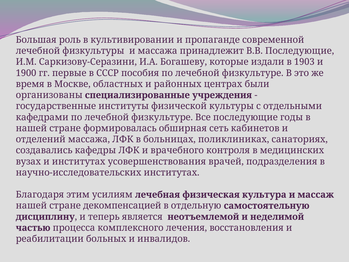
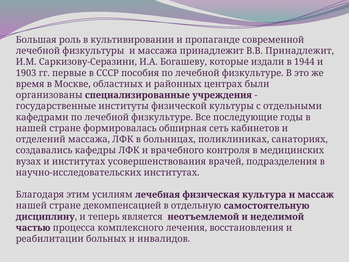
В.В Последующие: Последующие -> Принадлежит (300, 51)
1903: 1903 -> 1944 (304, 62)
1900: 1900 -> 1903 (26, 73)
